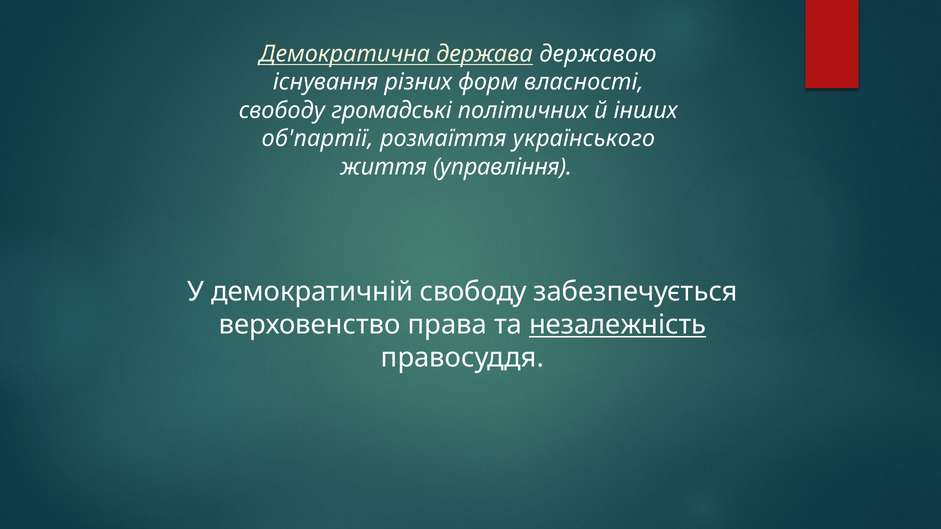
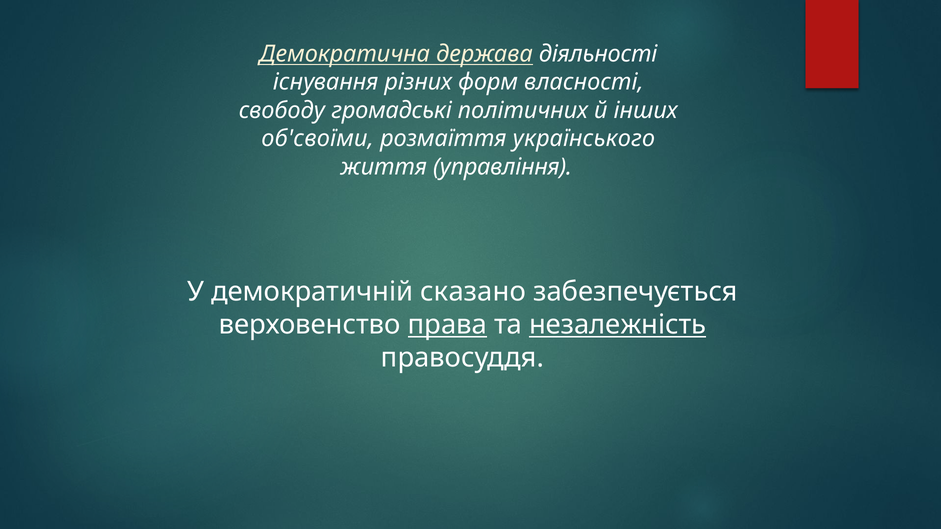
державою: державою -> діяльності (598, 54)
об'партії: об'партії -> об'своїми (318, 139)
демократичній свободу: свободу -> сказано (473, 292)
права underline: none -> present (447, 325)
